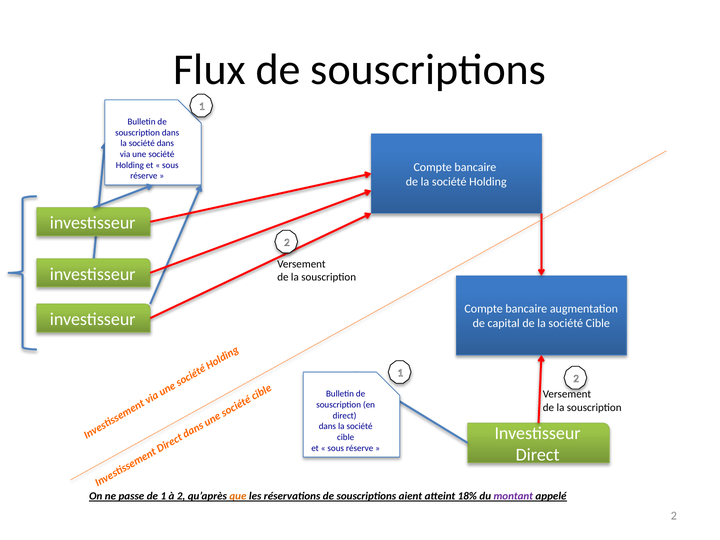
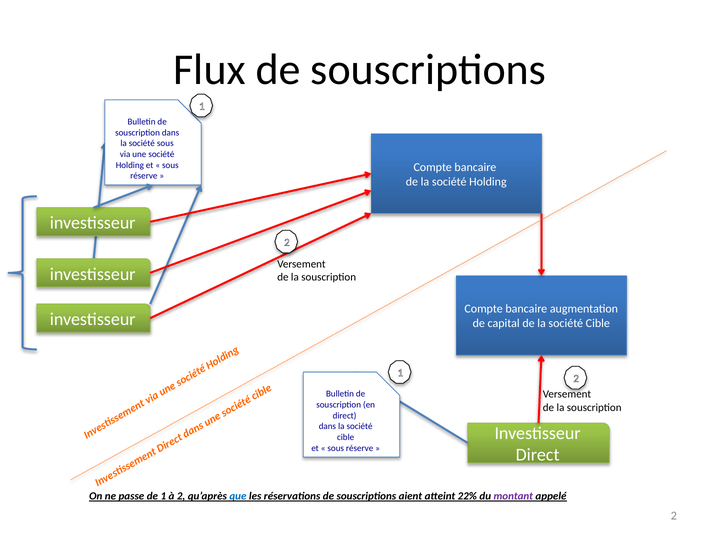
société dans: dans -> sous (165, 143)
que colour: orange -> blue (238, 496)
18%: 18% -> 22% (467, 496)
